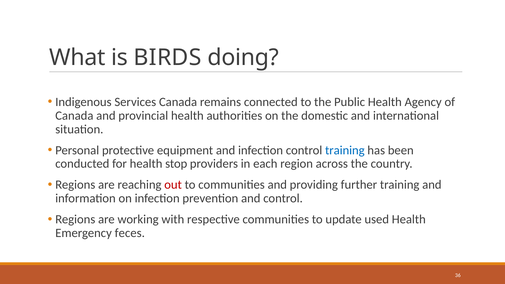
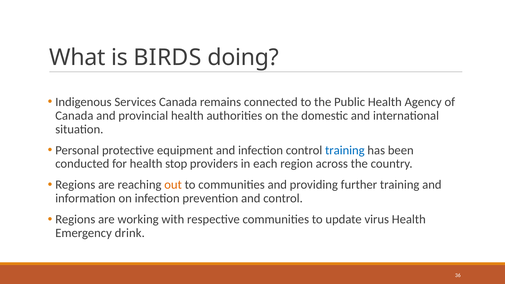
out colour: red -> orange (173, 185)
used: used -> virus (377, 219)
feces: feces -> drink (130, 233)
